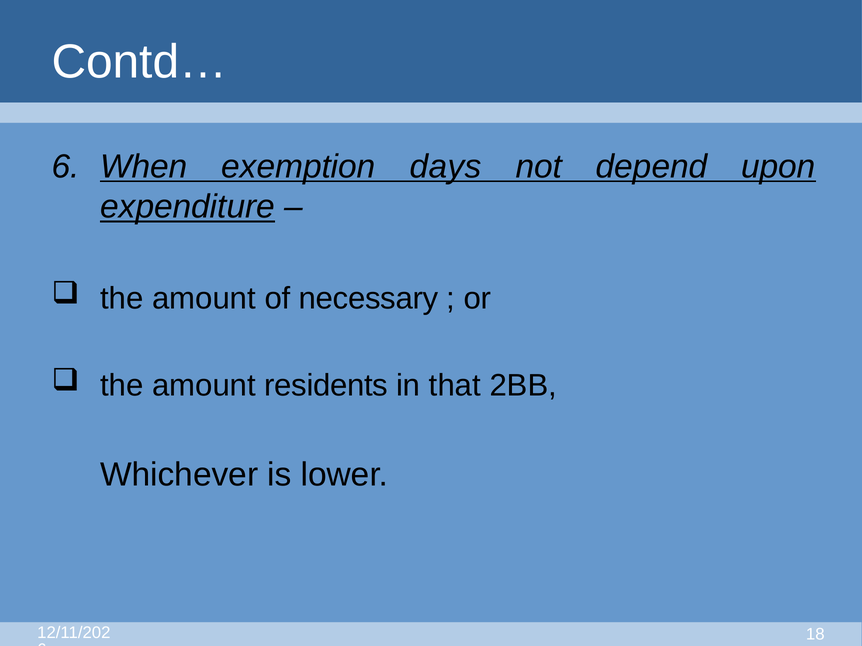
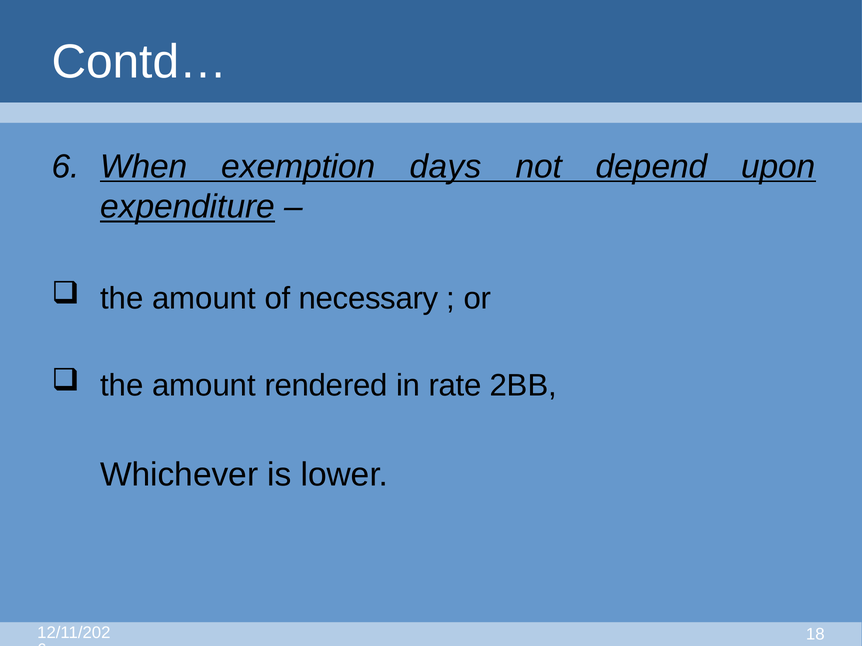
residents: residents -> rendered (326, 386)
that: that -> rate (455, 386)
